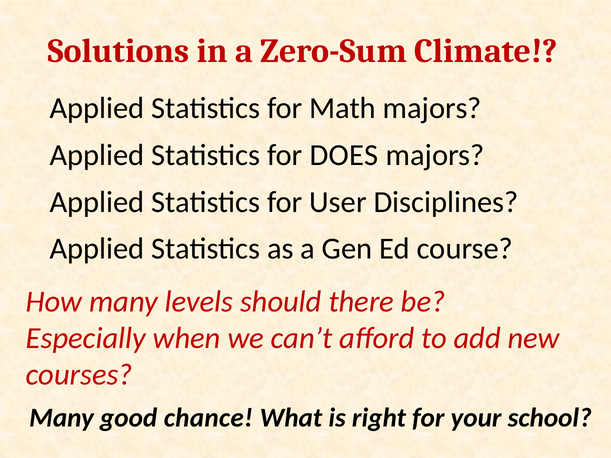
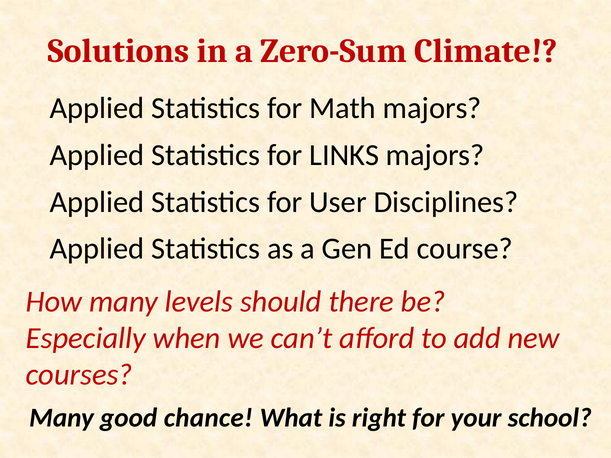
DOES: DOES -> LINKS (344, 155)
